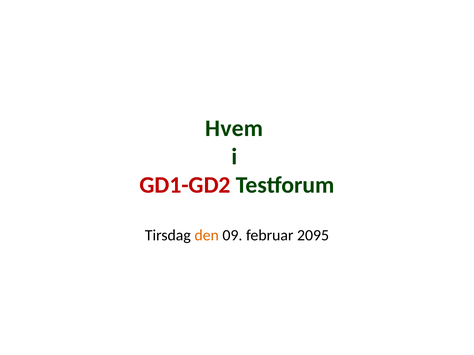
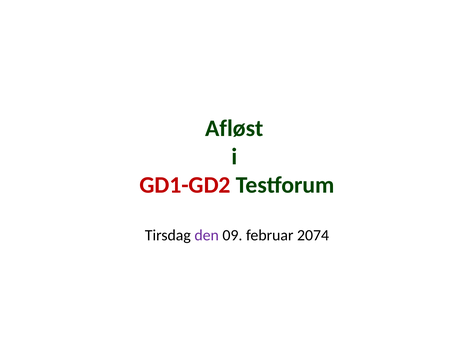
Hvem: Hvem -> Afløst (234, 129)
den colour: orange -> purple (207, 235)
2095: 2095 -> 2074 (313, 235)
